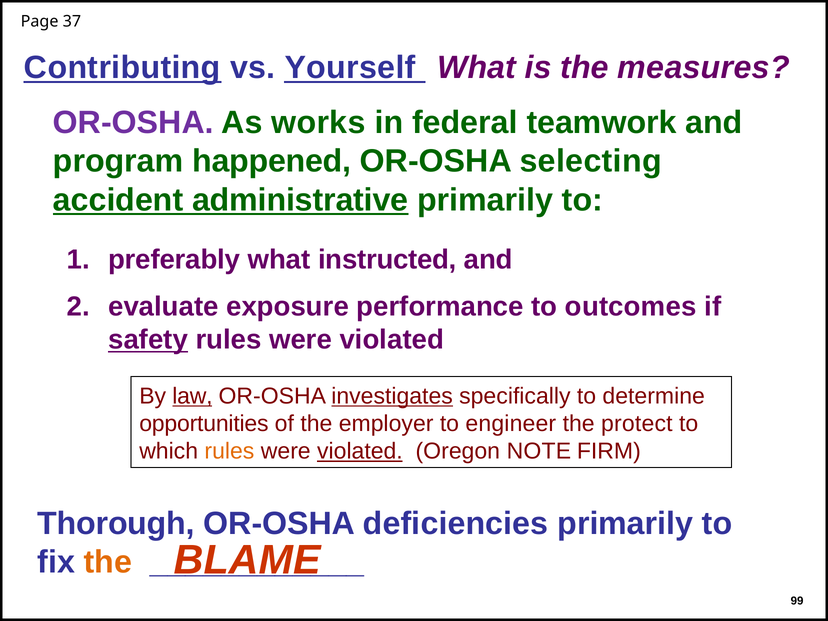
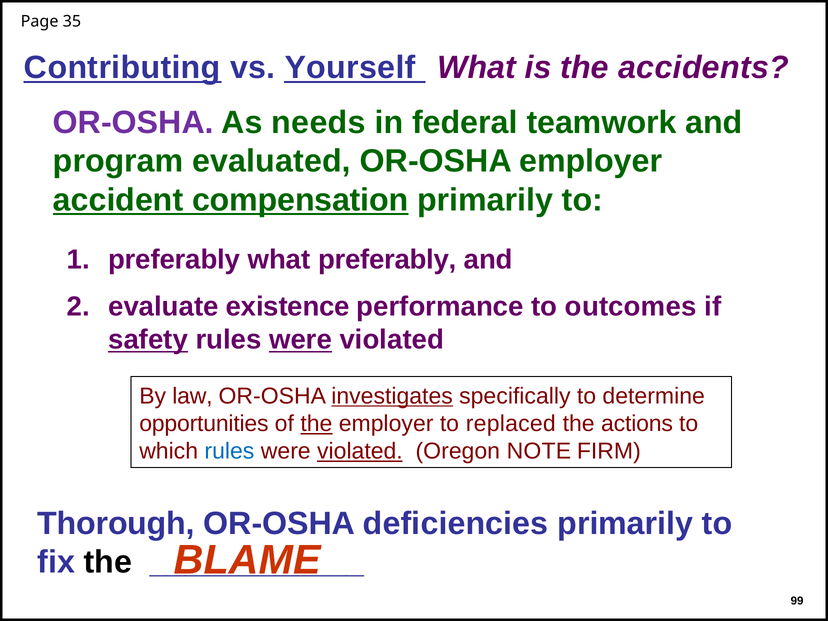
37: 37 -> 35 (72, 21)
measures: measures -> accidents (704, 68)
works: works -> needs (318, 123)
happened: happened -> evaluated (271, 161)
OR-OSHA selecting: selecting -> employer (591, 161)
administrative: administrative -> compensation (300, 200)
what instructed: instructed -> preferably (387, 260)
exposure: exposure -> existence (288, 307)
were underline: none -> present (301, 340)
law underline: present -> none (192, 396)
the underline: none -> present (316, 424)
engineer: engineer -> replaced (511, 424)
protect: protect -> actions (637, 424)
rules colour: orange -> blue (229, 451)
the colour: orange -> black (108, 562)
